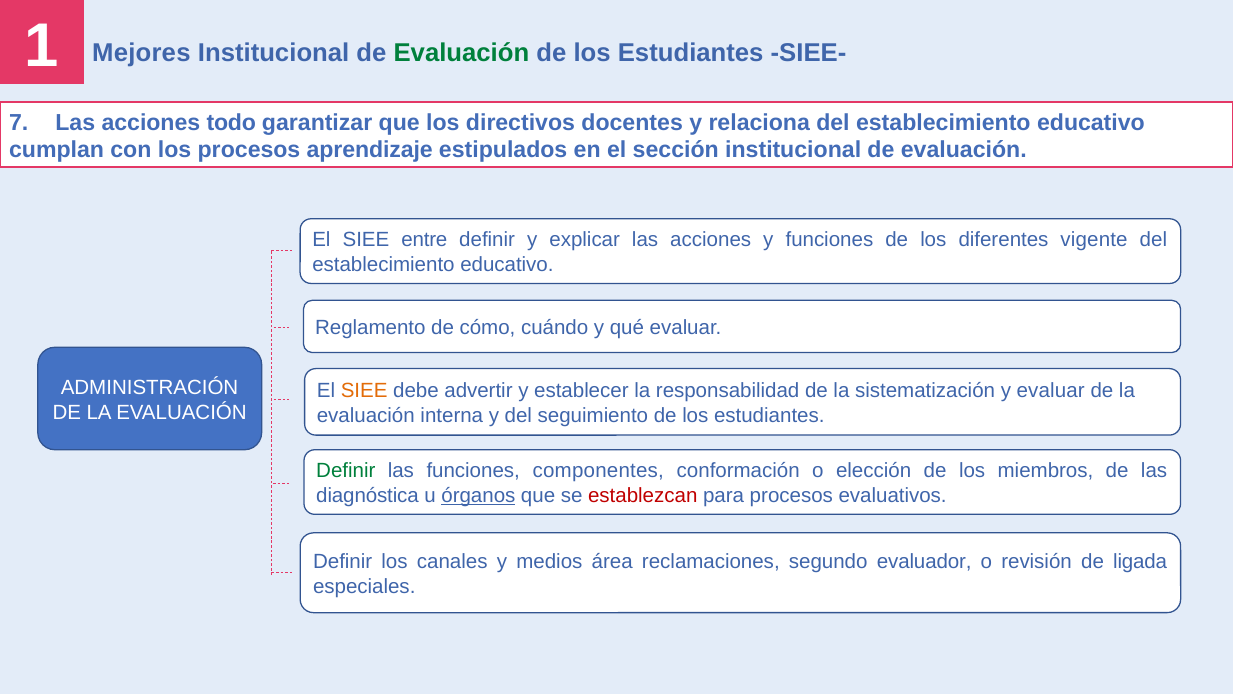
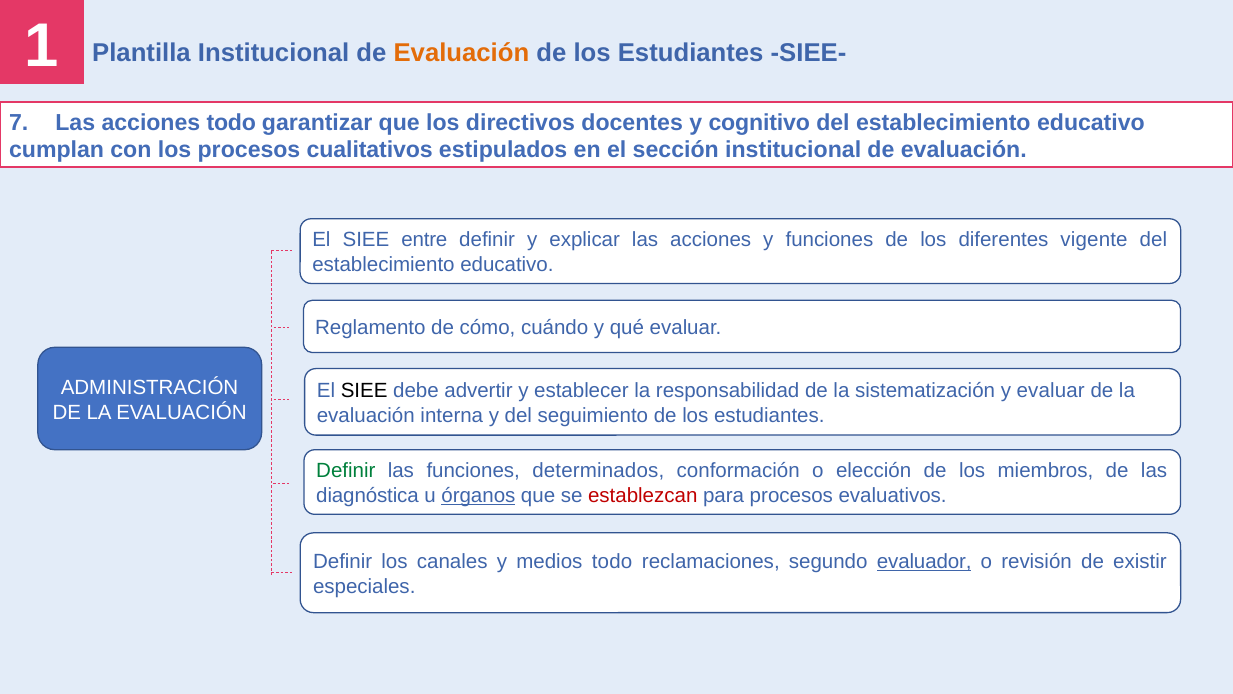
Mejores: Mejores -> Plantilla (141, 53)
Evaluación colour: green -> orange (461, 53)
relaciona: relaciona -> cognitivo (759, 122)
aprendizaje: aprendizaje -> cualitativos (370, 150)
SIEE colour: orange -> black (364, 391)
componentes: componentes -> determinados (598, 471)
medios área: área -> todo (612, 561)
evaluador underline: none -> present (924, 561)
ligada: ligada -> existir (1140, 561)
